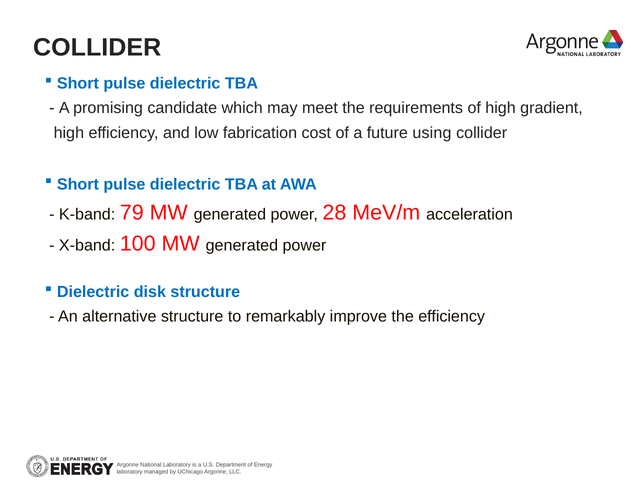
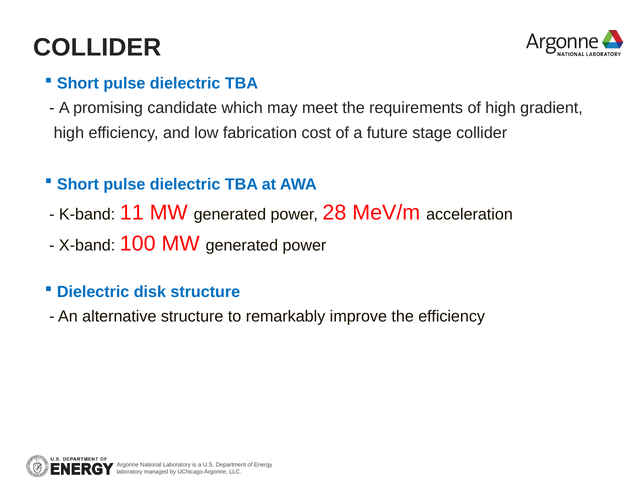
using: using -> stage (432, 133)
79: 79 -> 11 (132, 213)
